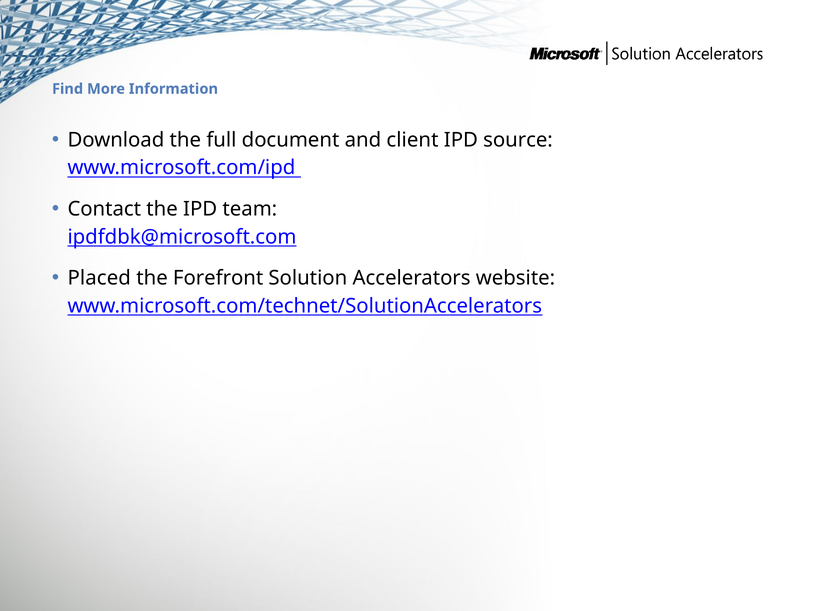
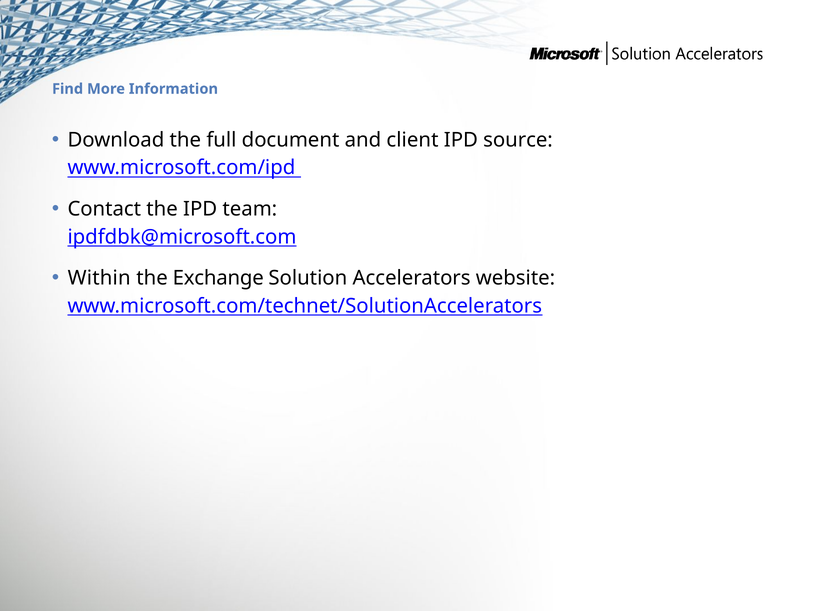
Placed: Placed -> Within (99, 278)
Forefront: Forefront -> Exchange (218, 278)
